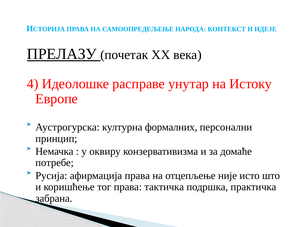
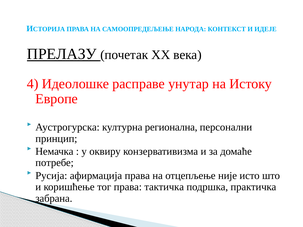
формалних: формалних -> регионална (171, 127)
